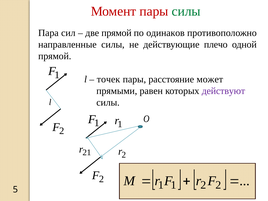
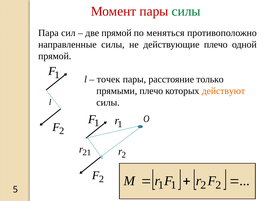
одинаков: одинаков -> меняться (165, 33)
может: может -> только (210, 79)
прямыми равен: равен -> плечо (151, 91)
действуют colour: purple -> orange (223, 91)
